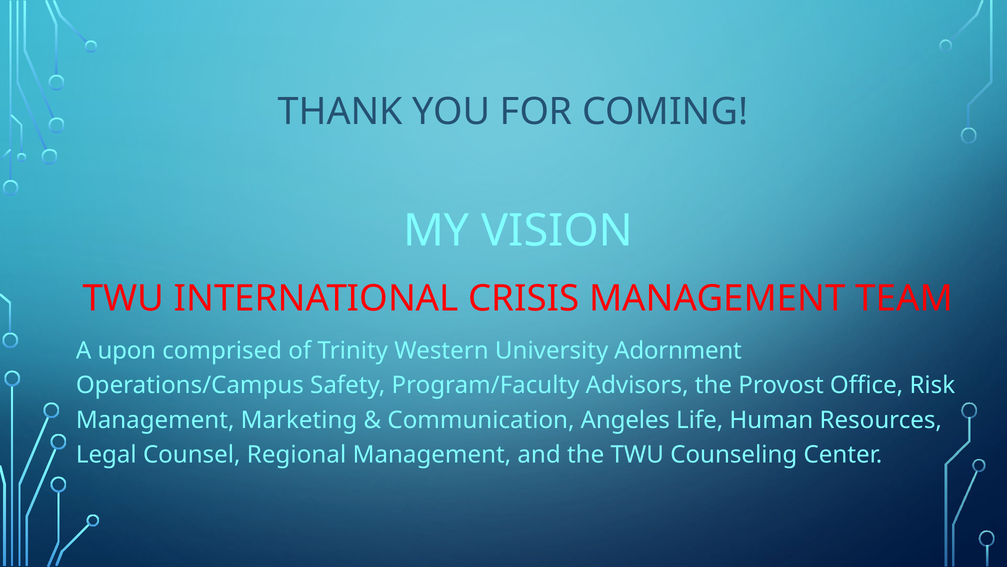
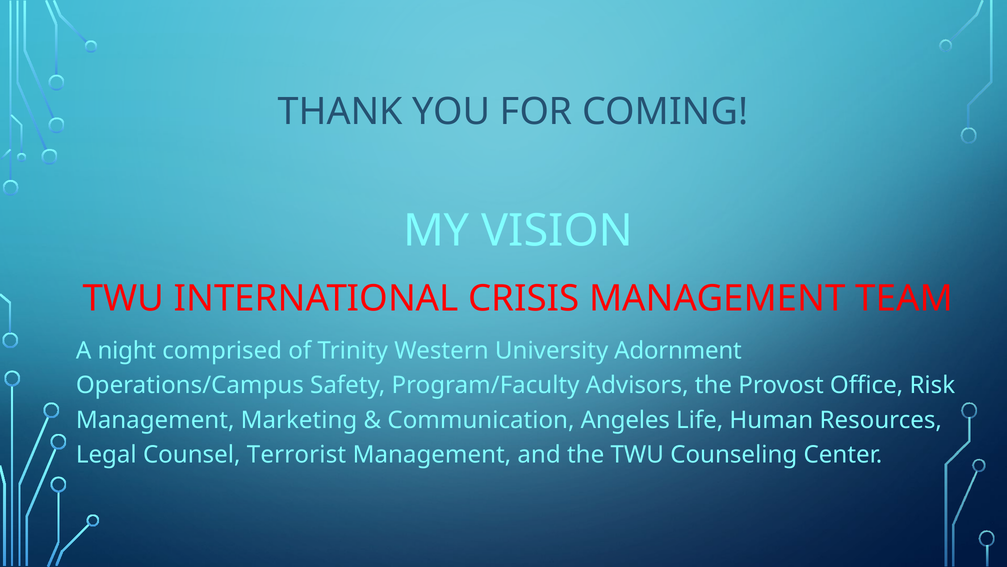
upon: upon -> night (127, 350)
Regional: Regional -> Terrorist (297, 454)
